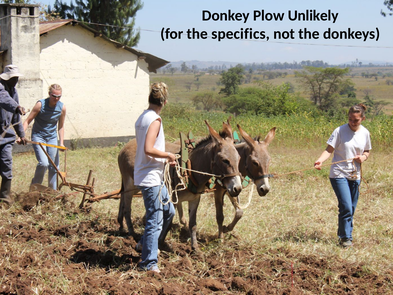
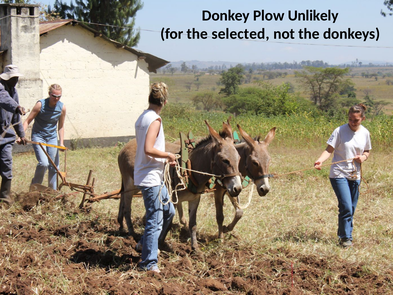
specifics: specifics -> selected (240, 34)
